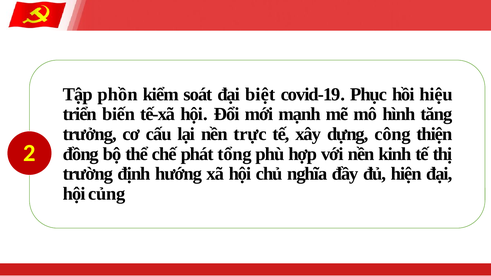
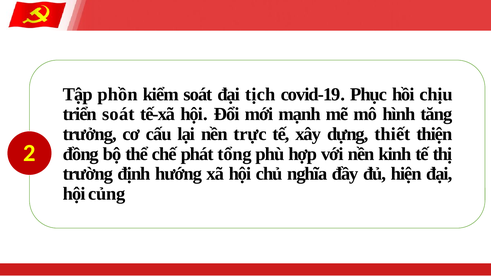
biệt: biệt -> tịch (260, 94)
hiệu: hiệu -> chịu (436, 94)
triển biến: biến -> soát (118, 114)
công: công -> thiết (392, 134)
